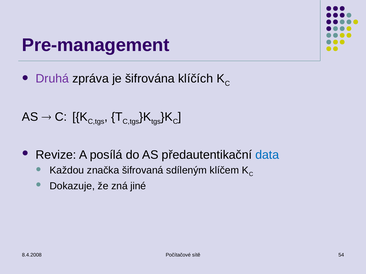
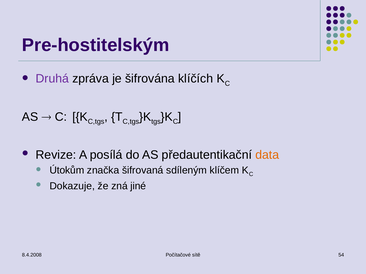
Pre-management: Pre-management -> Pre-hostitelským (96, 45)
data colour: blue -> orange (267, 155)
Každou: Každou -> Útokům (67, 171)
